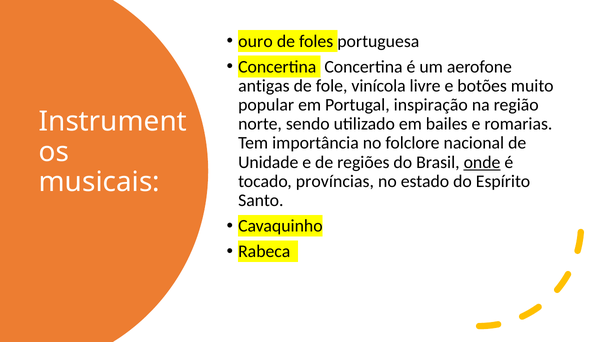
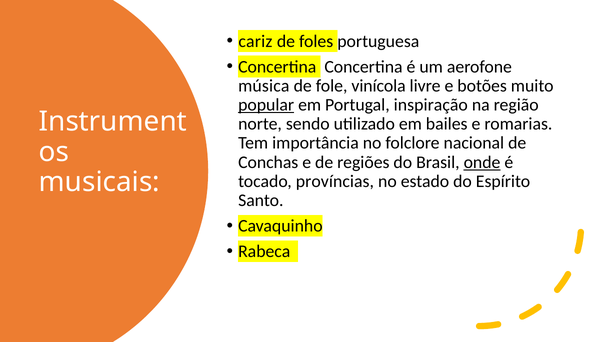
ouro: ouro -> cariz (255, 41)
antigas: antigas -> música (264, 86)
popular underline: none -> present (266, 105)
Unidade: Unidade -> Conchas (268, 163)
